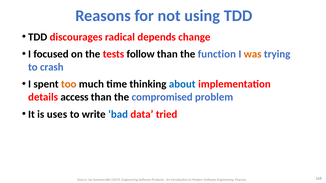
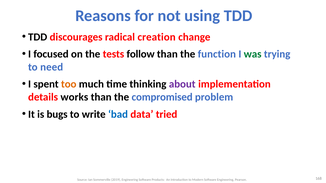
depends: depends -> creation (157, 37)
was colour: orange -> green (253, 54)
crash: crash -> need (52, 67)
about colour: blue -> purple (182, 84)
access: access -> works (74, 97)
uses: uses -> bugs (57, 114)
